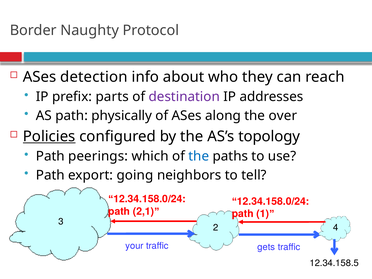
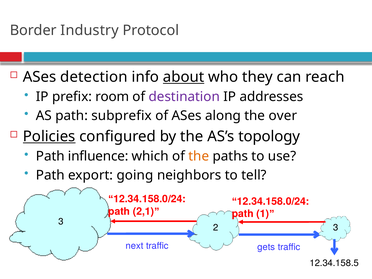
Naughty: Naughty -> Industry (90, 30)
about underline: none -> present (184, 77)
parts: parts -> room (112, 97)
physically: physically -> subprefix (122, 116)
peerings: peerings -> influence (98, 156)
the colour: blue -> orange (199, 156)
2 4: 4 -> 3 (336, 227)
your: your -> next (134, 246)
